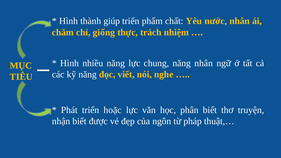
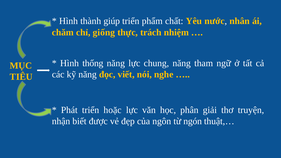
nhiều: nhiều -> thống (93, 63)
năng nhân: nhân -> tham (204, 63)
phân biết: biết -> giải (210, 110)
pháp: pháp -> ngón (193, 121)
